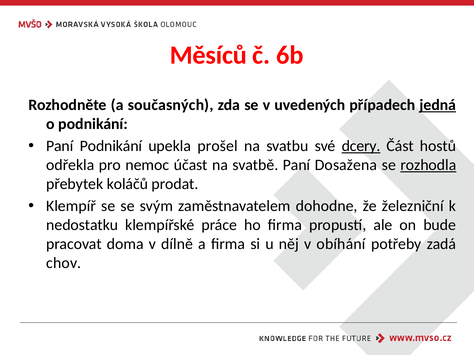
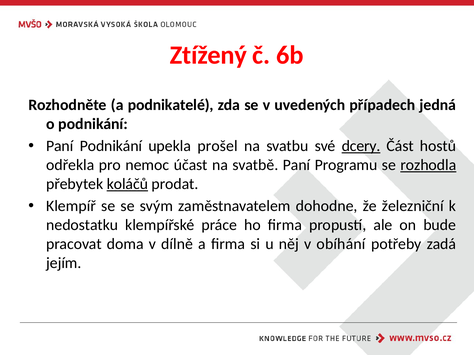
Měsíců: Měsíců -> Ztížený (208, 55)
současných: současných -> podnikatelé (171, 105)
jedná underline: present -> none (438, 105)
Dosažena: Dosažena -> Programu (346, 165)
koláčů underline: none -> present (127, 184)
chov: chov -> jejím (64, 263)
